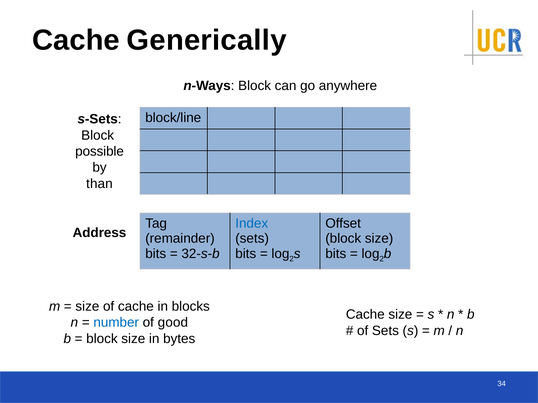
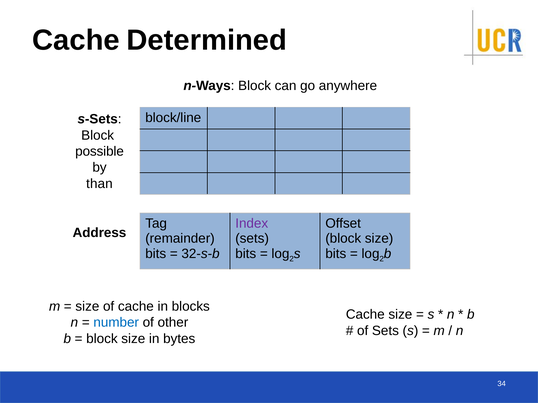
Generically: Generically -> Determined (207, 40)
Index colour: blue -> purple (252, 224)
good: good -> other (173, 323)
